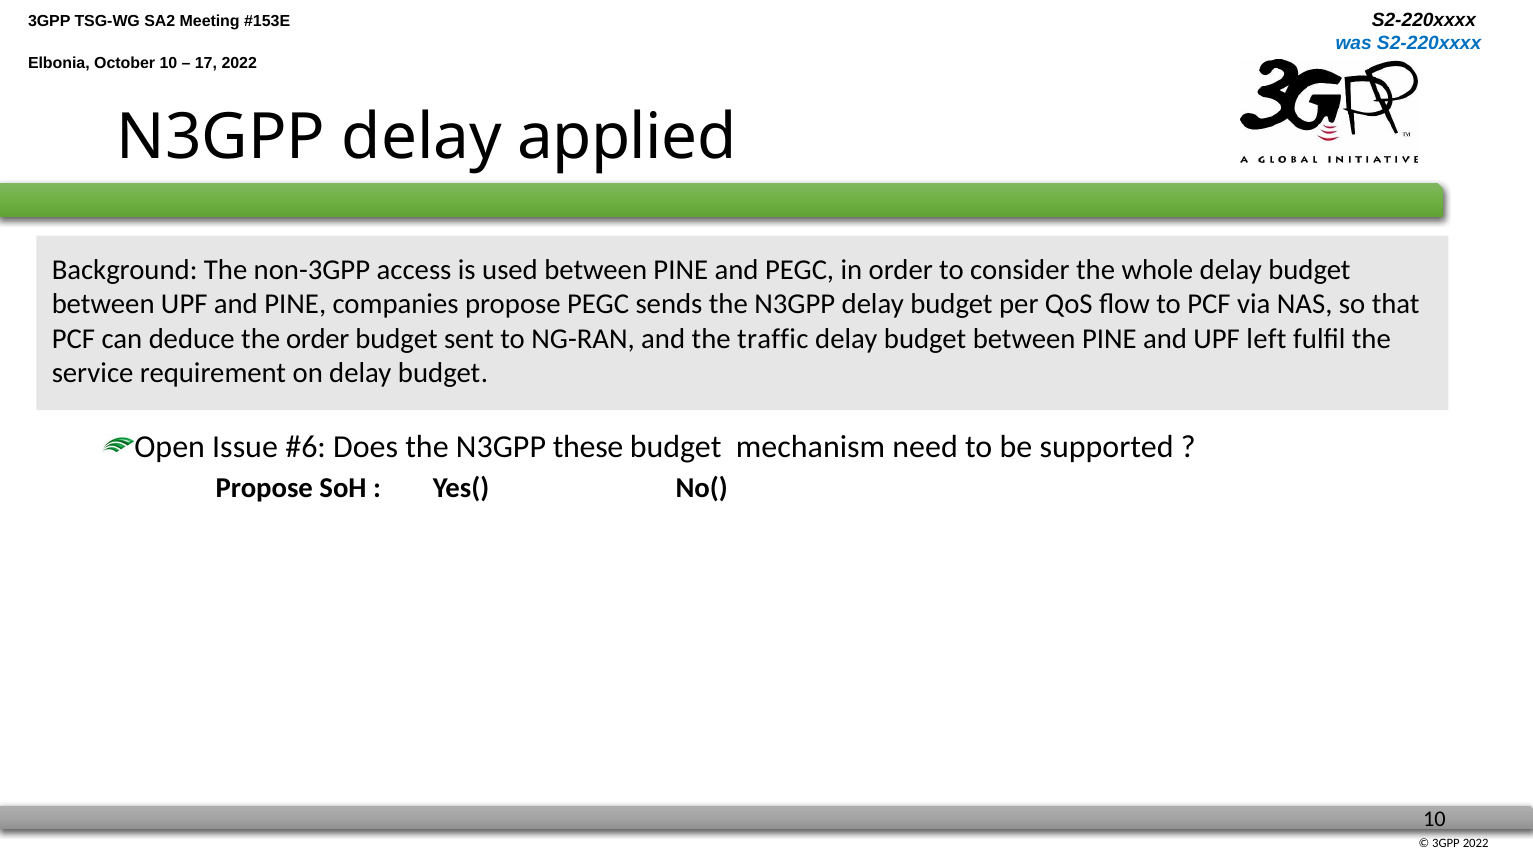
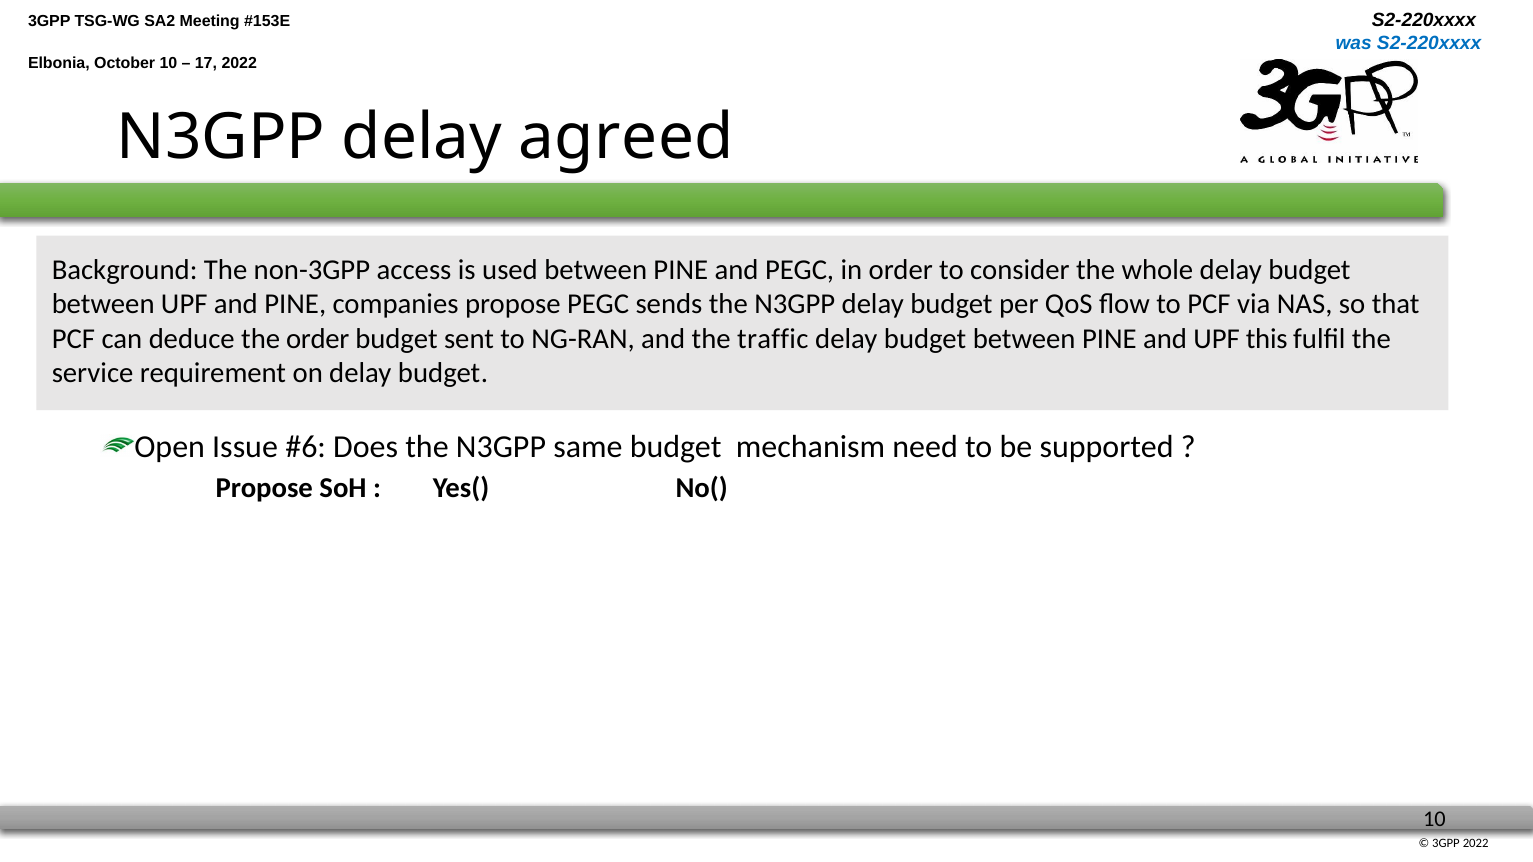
applied: applied -> agreed (626, 138)
left: left -> this (1267, 339)
these: these -> same (588, 447)
